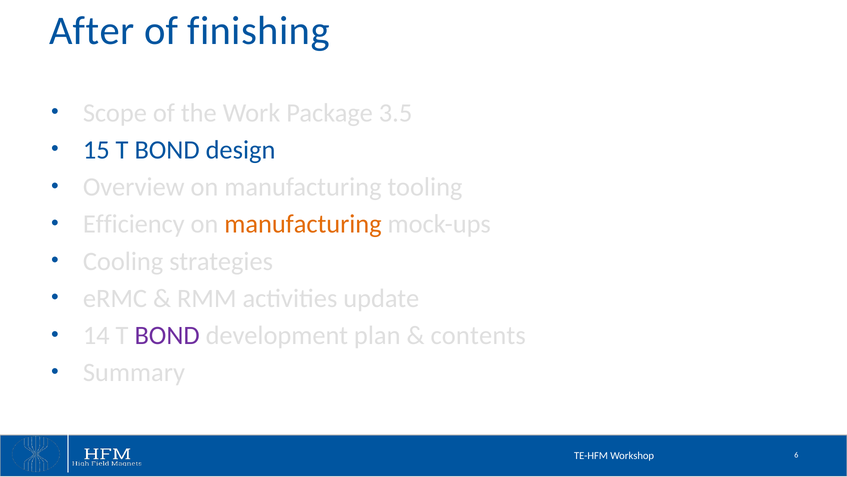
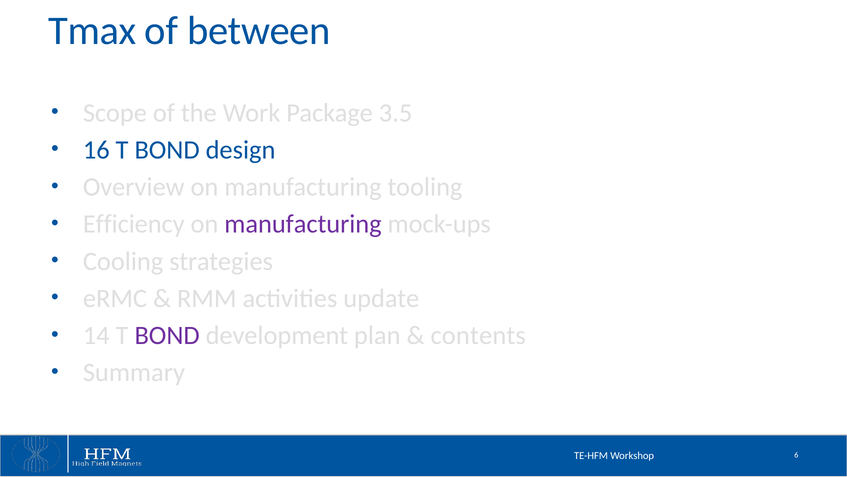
After: After -> Tmax (92, 31)
finishing: finishing -> between (259, 31)
15: 15 -> 16 (96, 150)
manufacturing colour: orange -> purple (303, 224)
